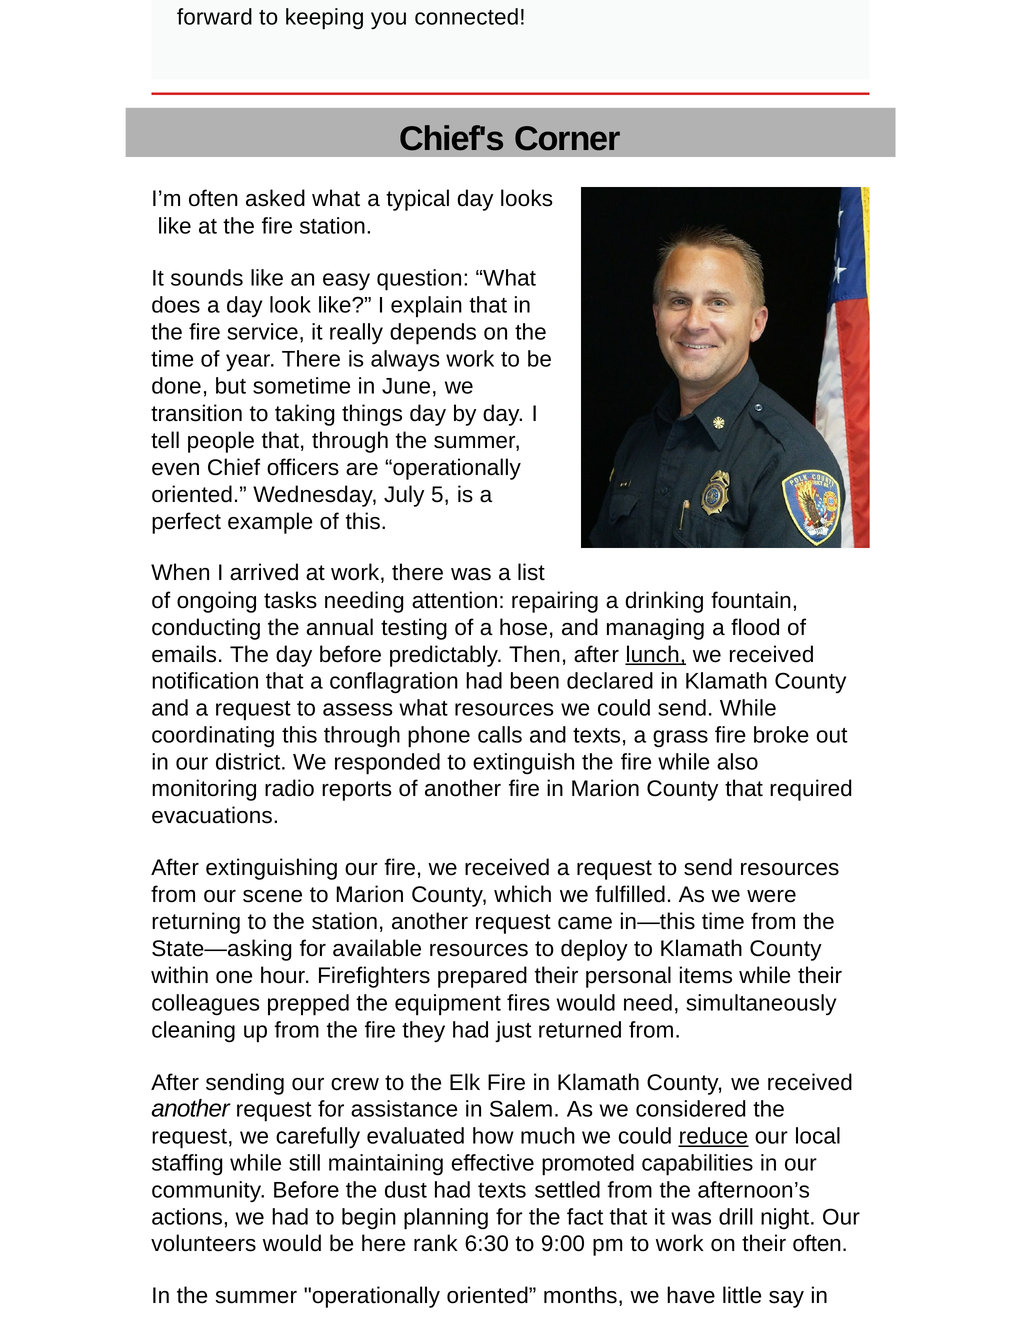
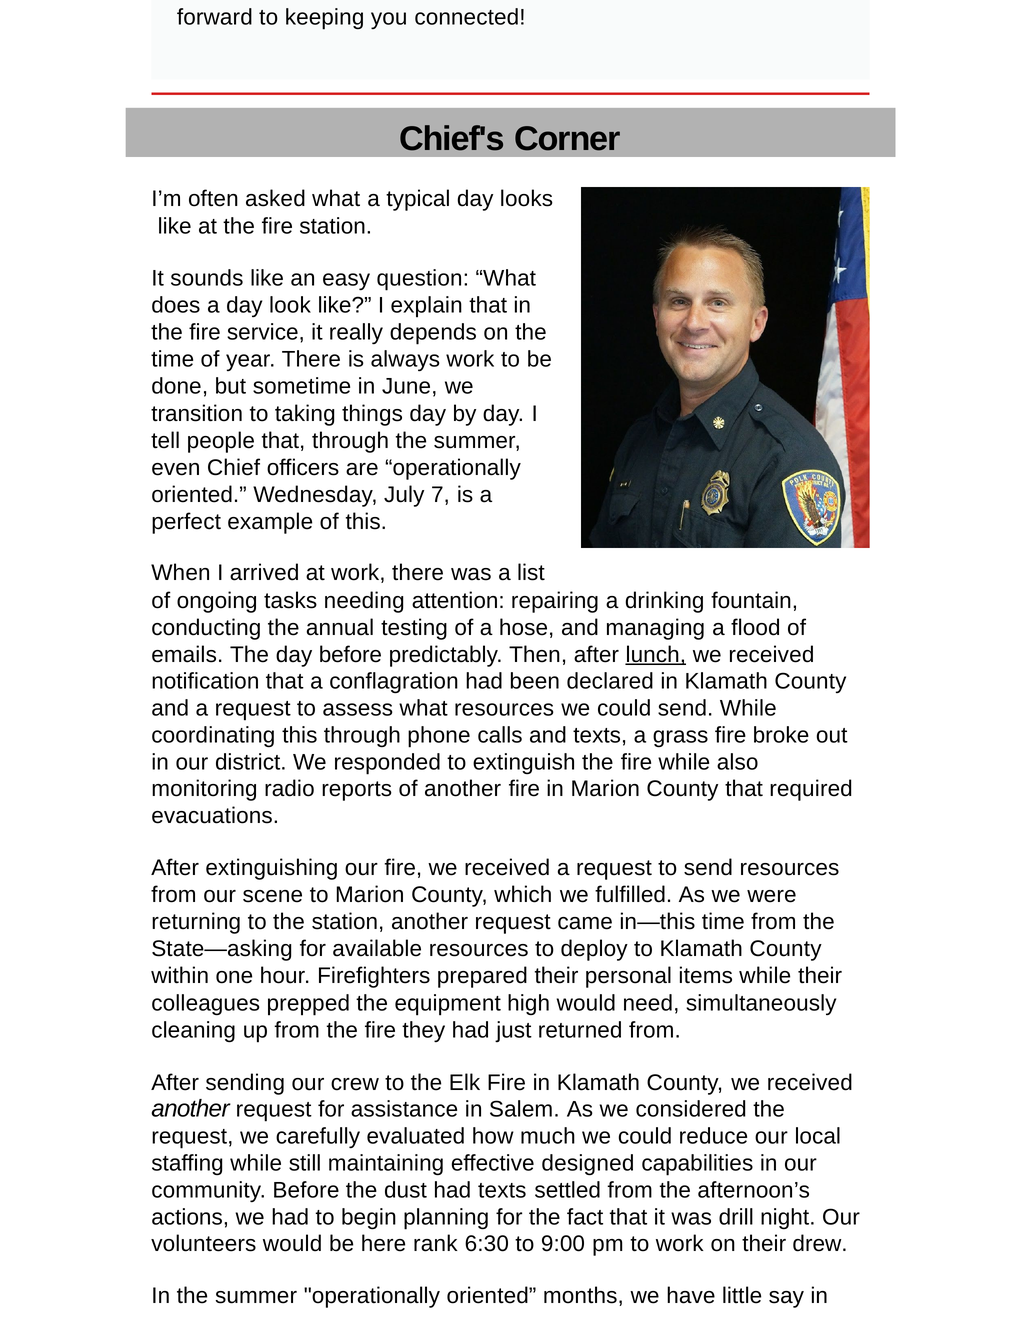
5: 5 -> 7 (440, 495)
fires: fires -> high (529, 1003)
reduce underline: present -> none (713, 1136)
promoted: promoted -> designed (588, 1163)
their often: often -> drew (820, 1244)
